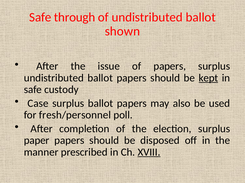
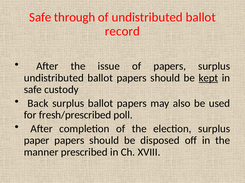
shown: shown -> record (122, 31)
Case: Case -> Back (38, 104)
fresh/personnel: fresh/personnel -> fresh/prescribed (75, 115)
XVIII underline: present -> none (149, 153)
